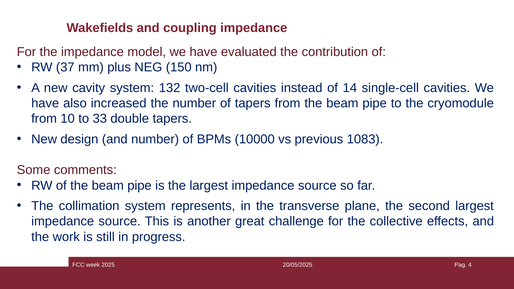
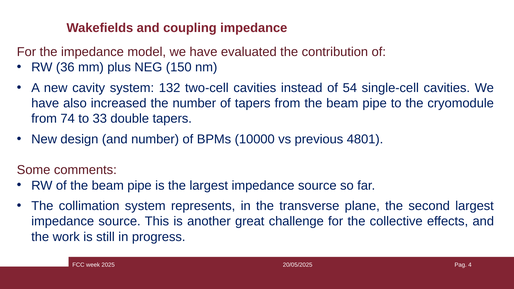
37: 37 -> 36 (65, 67)
14: 14 -> 54 (350, 88)
10: 10 -> 74 (68, 119)
1083: 1083 -> 4801 (365, 139)
